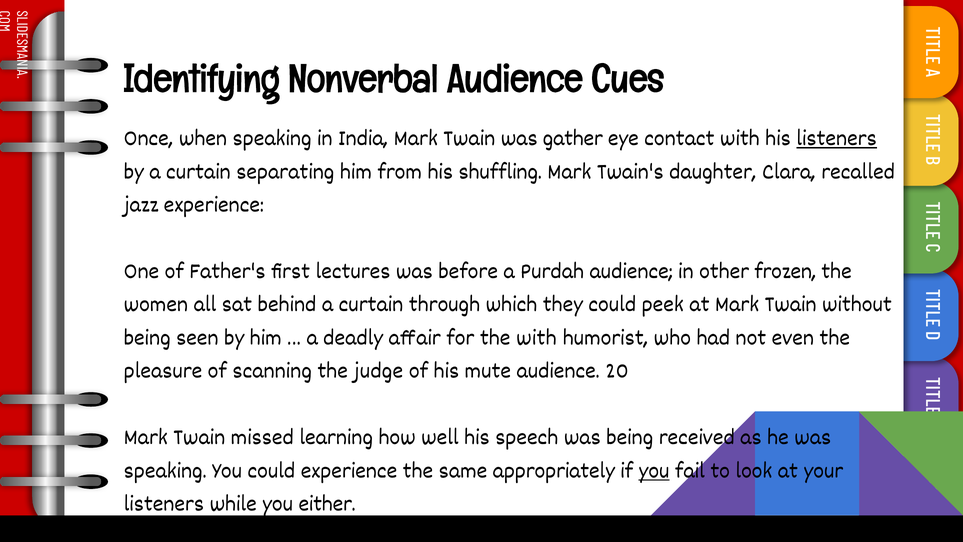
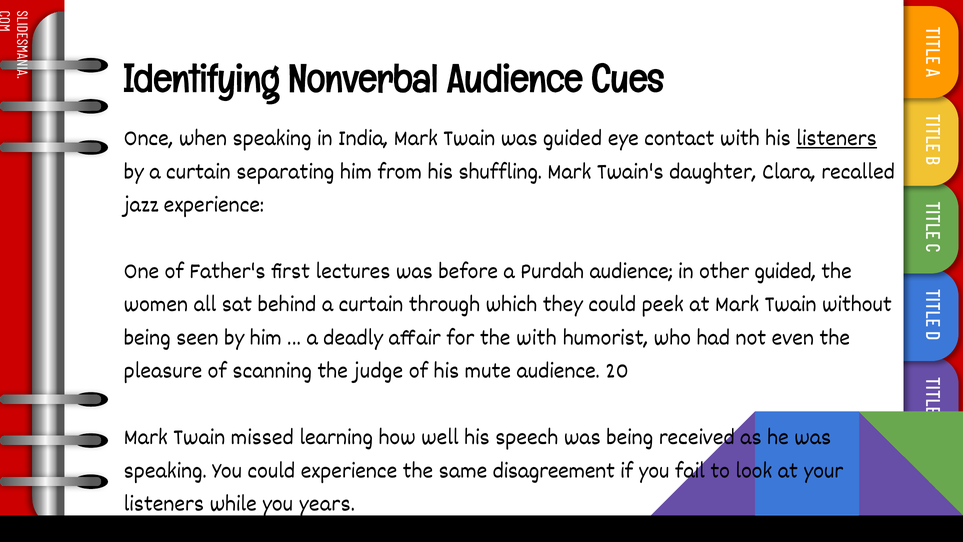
was gather: gather -> guided (573, 137)
other frozen: frozen -> guided (785, 270)
appropriately: appropriately -> disagreement (554, 469)
you underline: present -> none (654, 469)
either: either -> years (327, 503)
